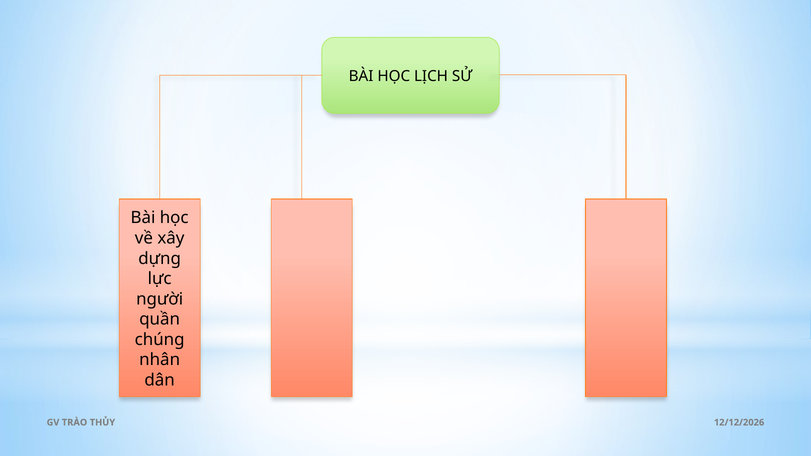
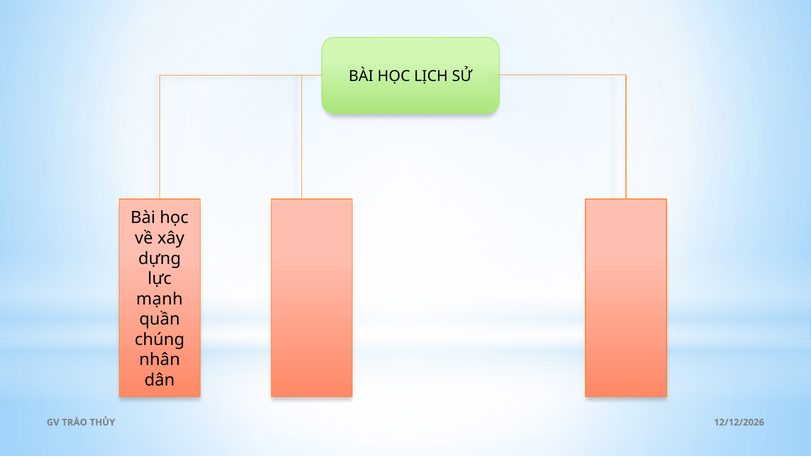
người: người -> mạnh (160, 299)
